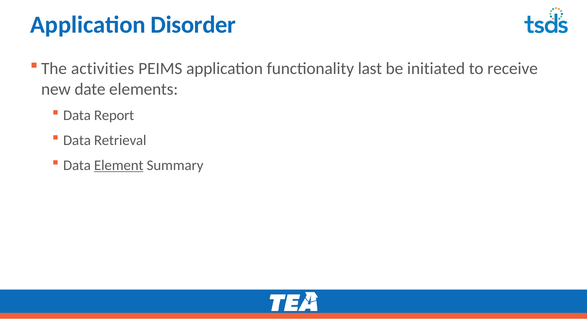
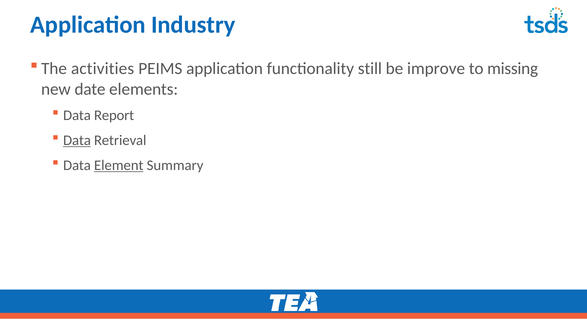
Disorder: Disorder -> Industry (193, 25)
last: last -> still (370, 69)
initiated: initiated -> improve (436, 69)
receive: receive -> missing (513, 69)
Data underline: none -> present (77, 140)
